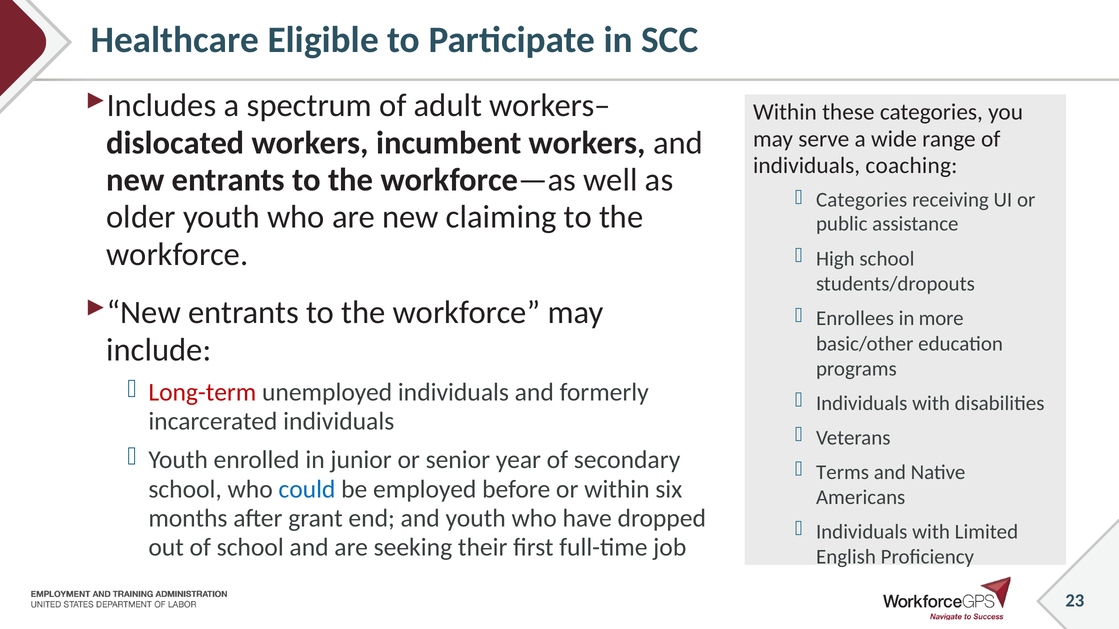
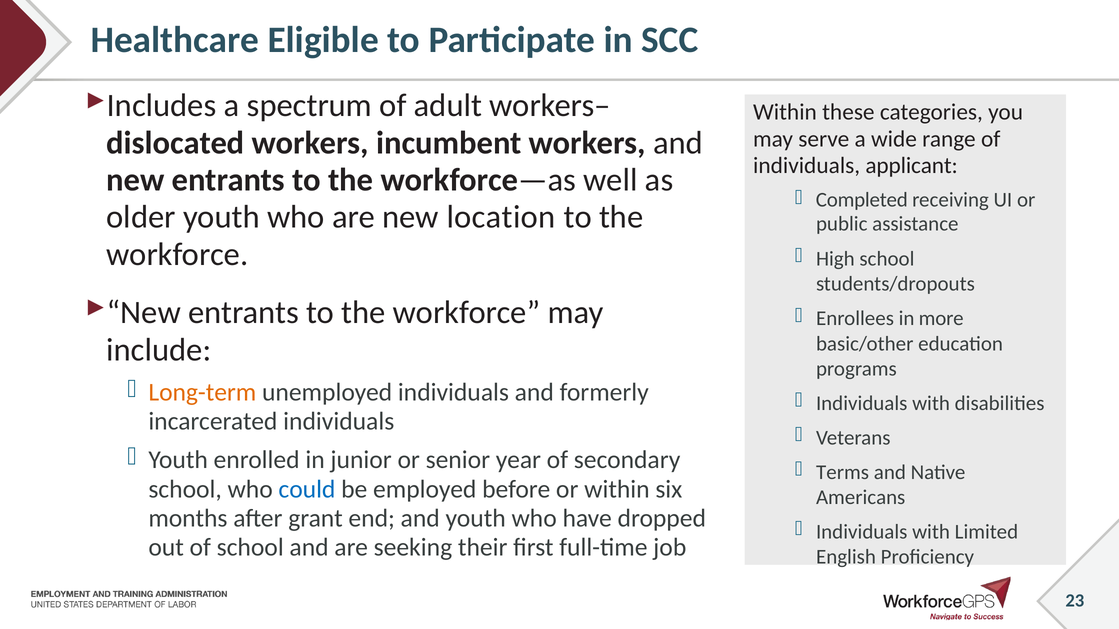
coaching: coaching -> applicant (912, 166)
Categories: Categories -> Completed (862, 200)
claiming: claiming -> location (501, 217)
Long-term colour: red -> orange (202, 393)
